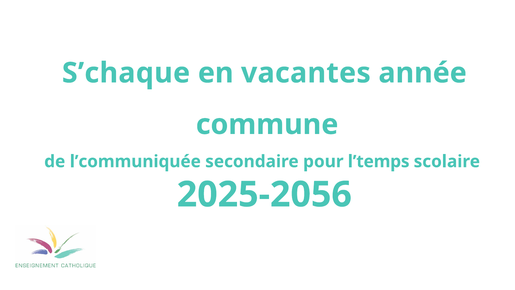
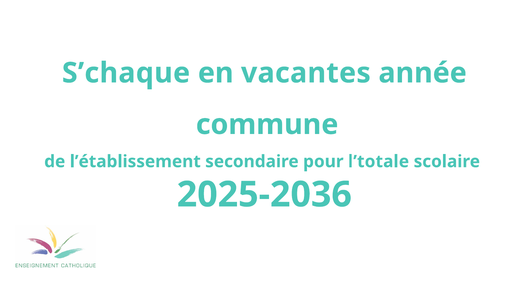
l’communiquée: l’communiquée -> l’établissement (135, 161)
l’temps: l’temps -> l’totale (379, 161)
2025-2056: 2025-2056 -> 2025-2036 (264, 194)
